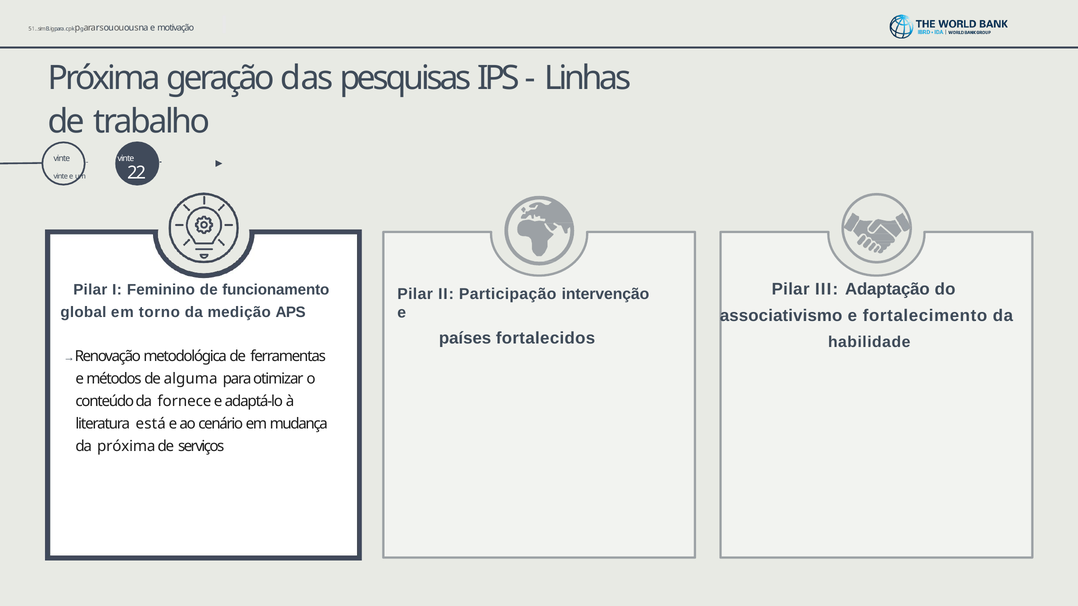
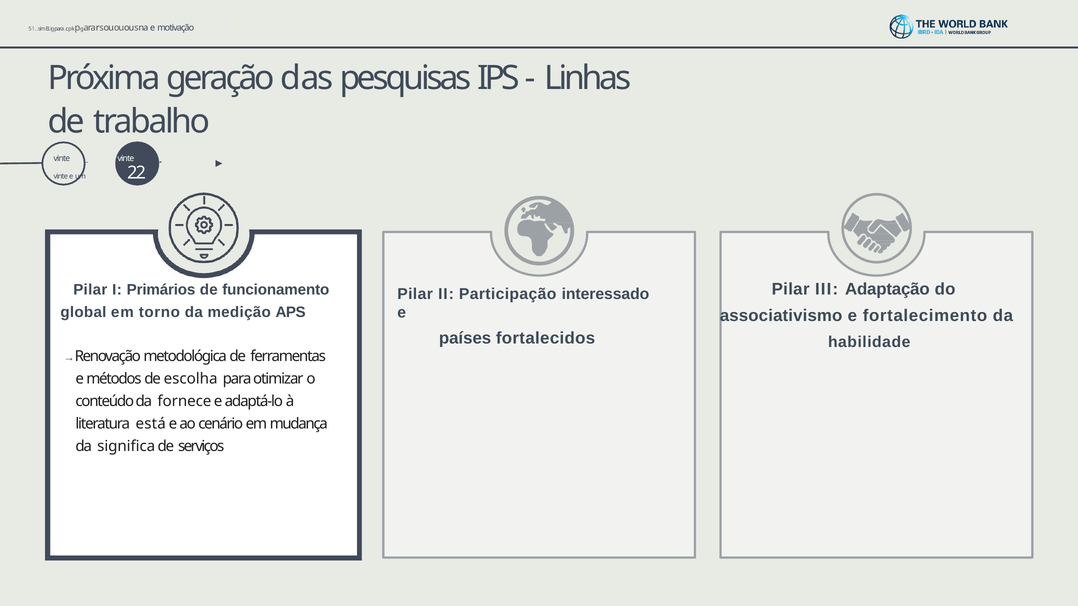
Feminino: Feminino -> Primários (161, 290)
intervenção: intervenção -> interessado (605, 294)
alguma: alguma -> escolha (191, 379)
da próxima: próxima -> significa (126, 447)
